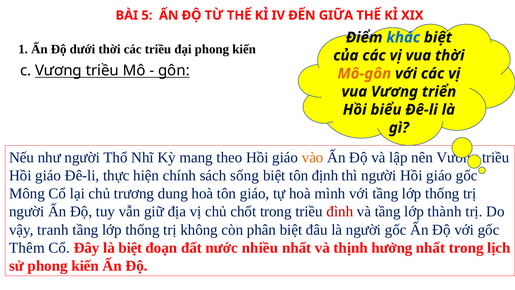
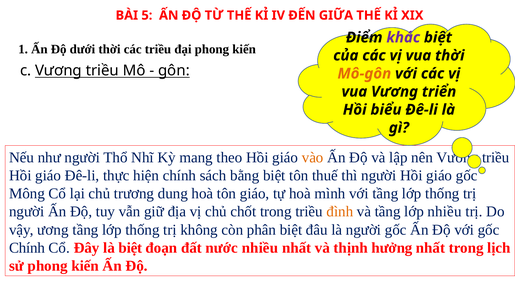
khác colour: blue -> purple (403, 37)
sống: sống -> bằng (245, 175)
định: định -> thuế (325, 175)
đình colour: red -> orange (340, 211)
lớp thành: thành -> nhiều (445, 211)
tranh: tranh -> ương (53, 229)
Thêm: Thêm -> Chính (27, 248)
